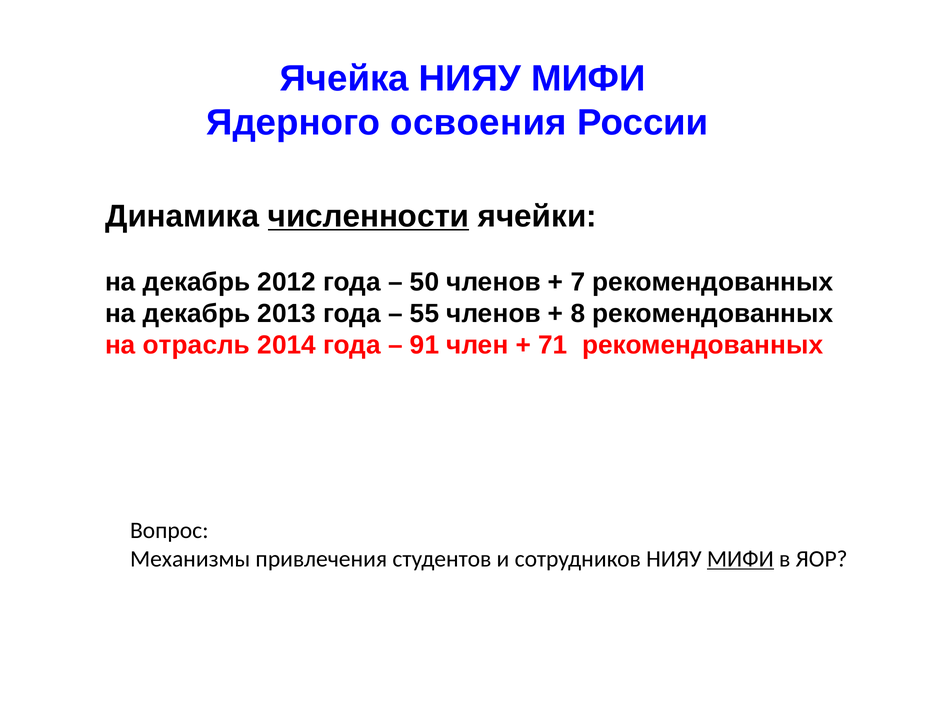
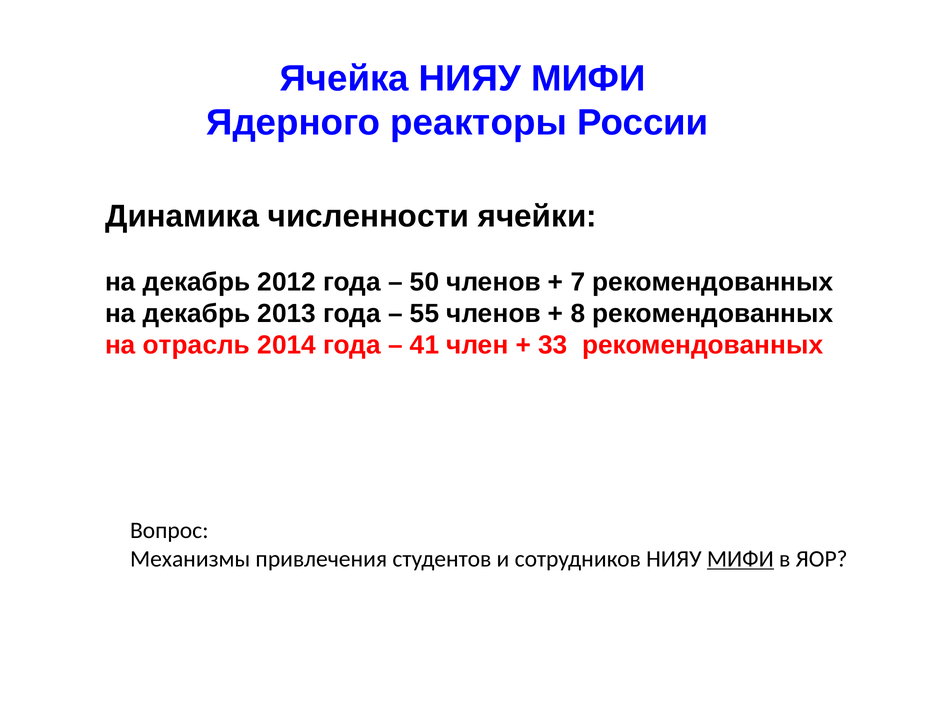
освоения: освоения -> реакторы (479, 122)
численности underline: present -> none (369, 216)
91: 91 -> 41 (425, 345)
71: 71 -> 33 (553, 345)
